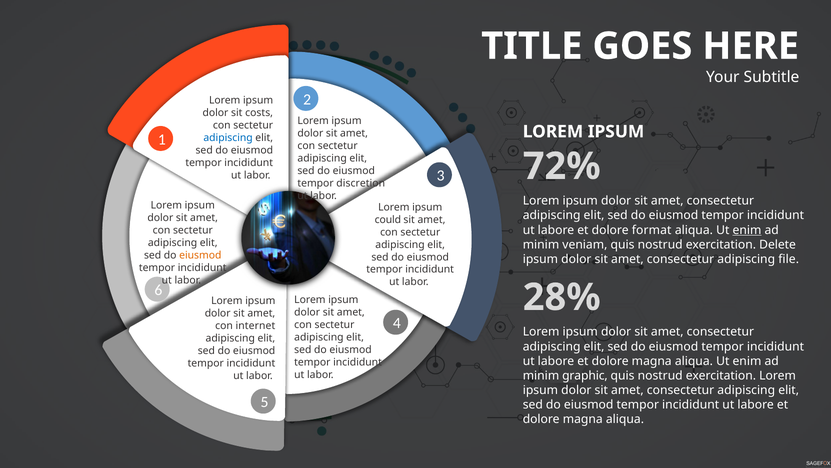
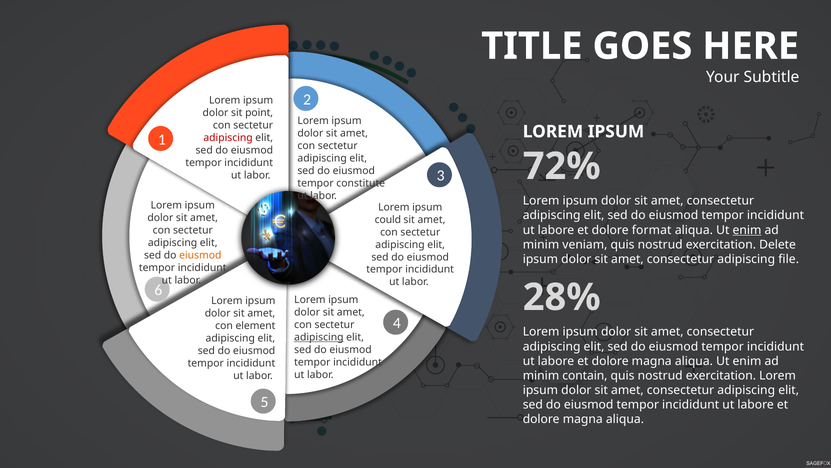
costs: costs -> point (259, 113)
adipiscing colour: blue -> red (228, 138)
discretion: discretion -> constitute (361, 183)
internet: internet -> element (255, 326)
adipiscing underline: none -> present (319, 337)
graphic: graphic -> contain (585, 375)
